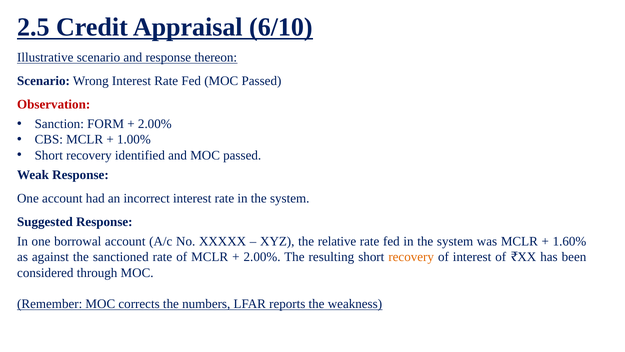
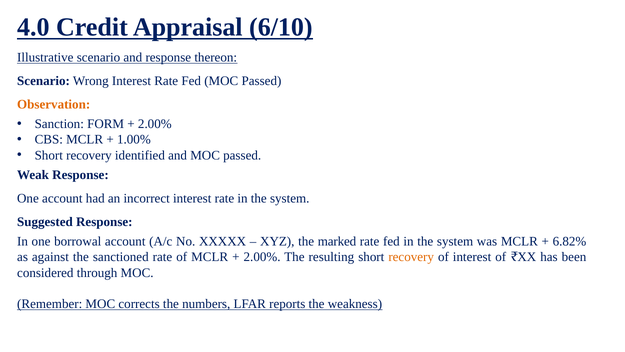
2.5: 2.5 -> 4.0 (33, 27)
Observation colour: red -> orange (54, 104)
relative: relative -> marked (337, 241)
1.60%: 1.60% -> 6.82% (569, 241)
